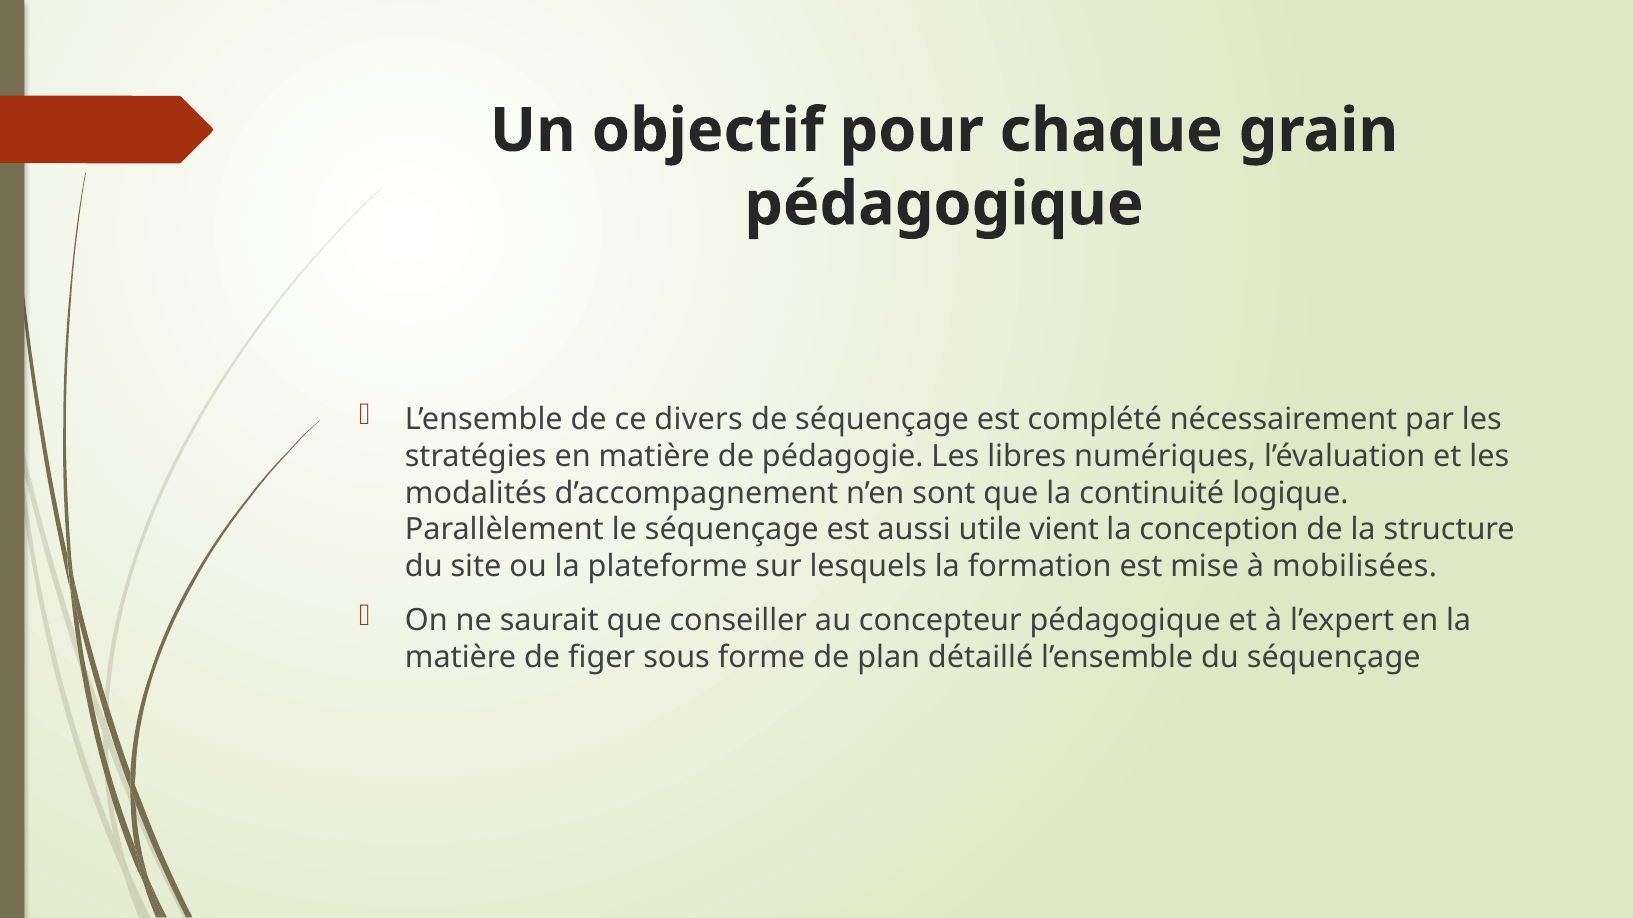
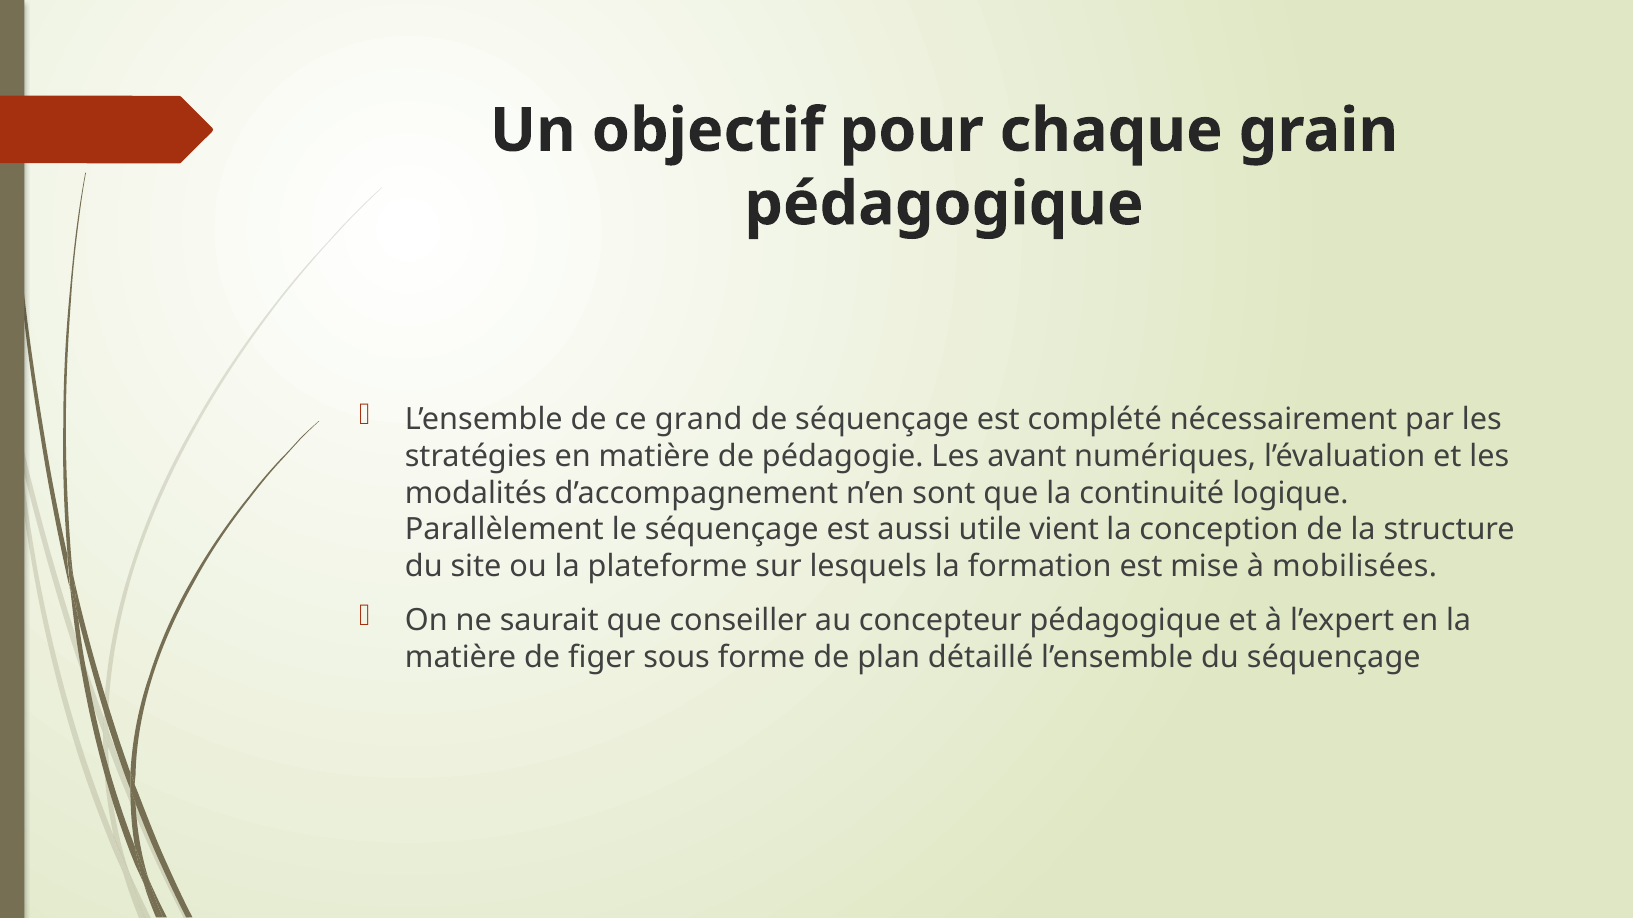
divers: divers -> grand (699, 420)
libres: libres -> avant (1027, 457)
